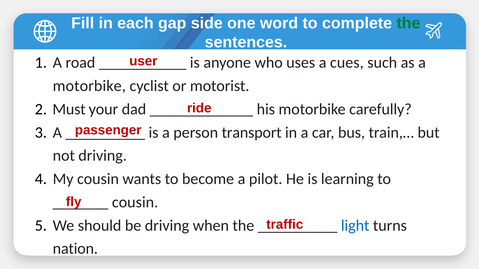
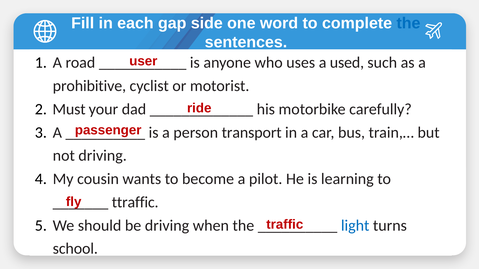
the colour: green -> blue (408, 23)
cues: cues -> used (347, 63)
motorbike: motorbike -> prohibitive (89, 86)
cousin: cousin -> ttraffic (135, 203)
nation: nation -> school (75, 249)
